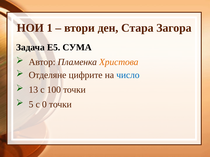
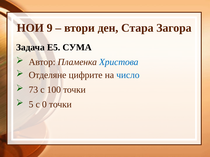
1: 1 -> 9 (50, 28)
Христова colour: orange -> blue (119, 62)
13: 13 -> 73 (33, 90)
